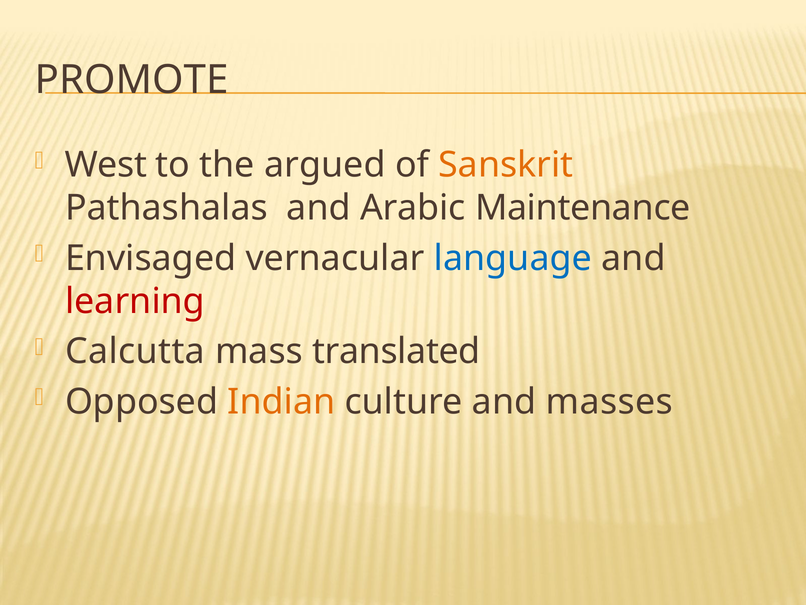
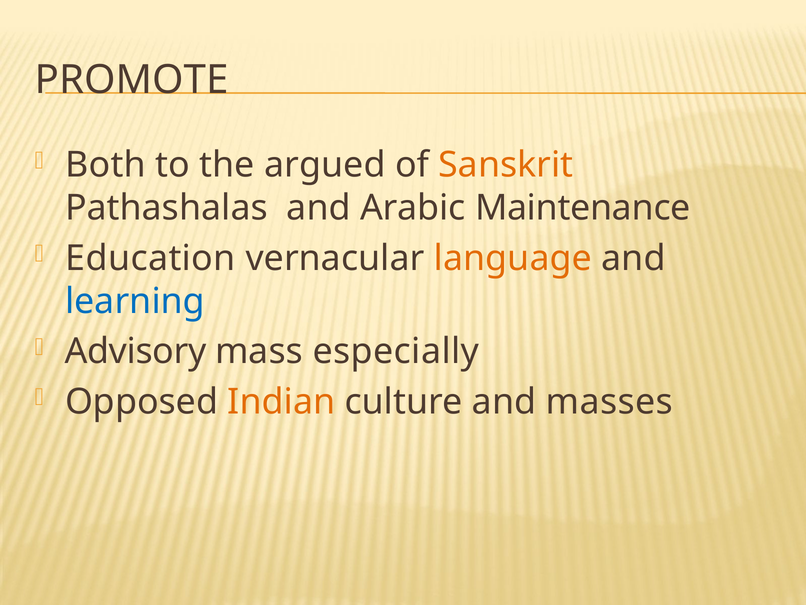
West: West -> Both (105, 165)
Envisaged: Envisaged -> Education (150, 258)
language colour: blue -> orange (513, 258)
learning colour: red -> blue (135, 301)
Calcutta: Calcutta -> Advisory (136, 351)
translated: translated -> especially (396, 351)
